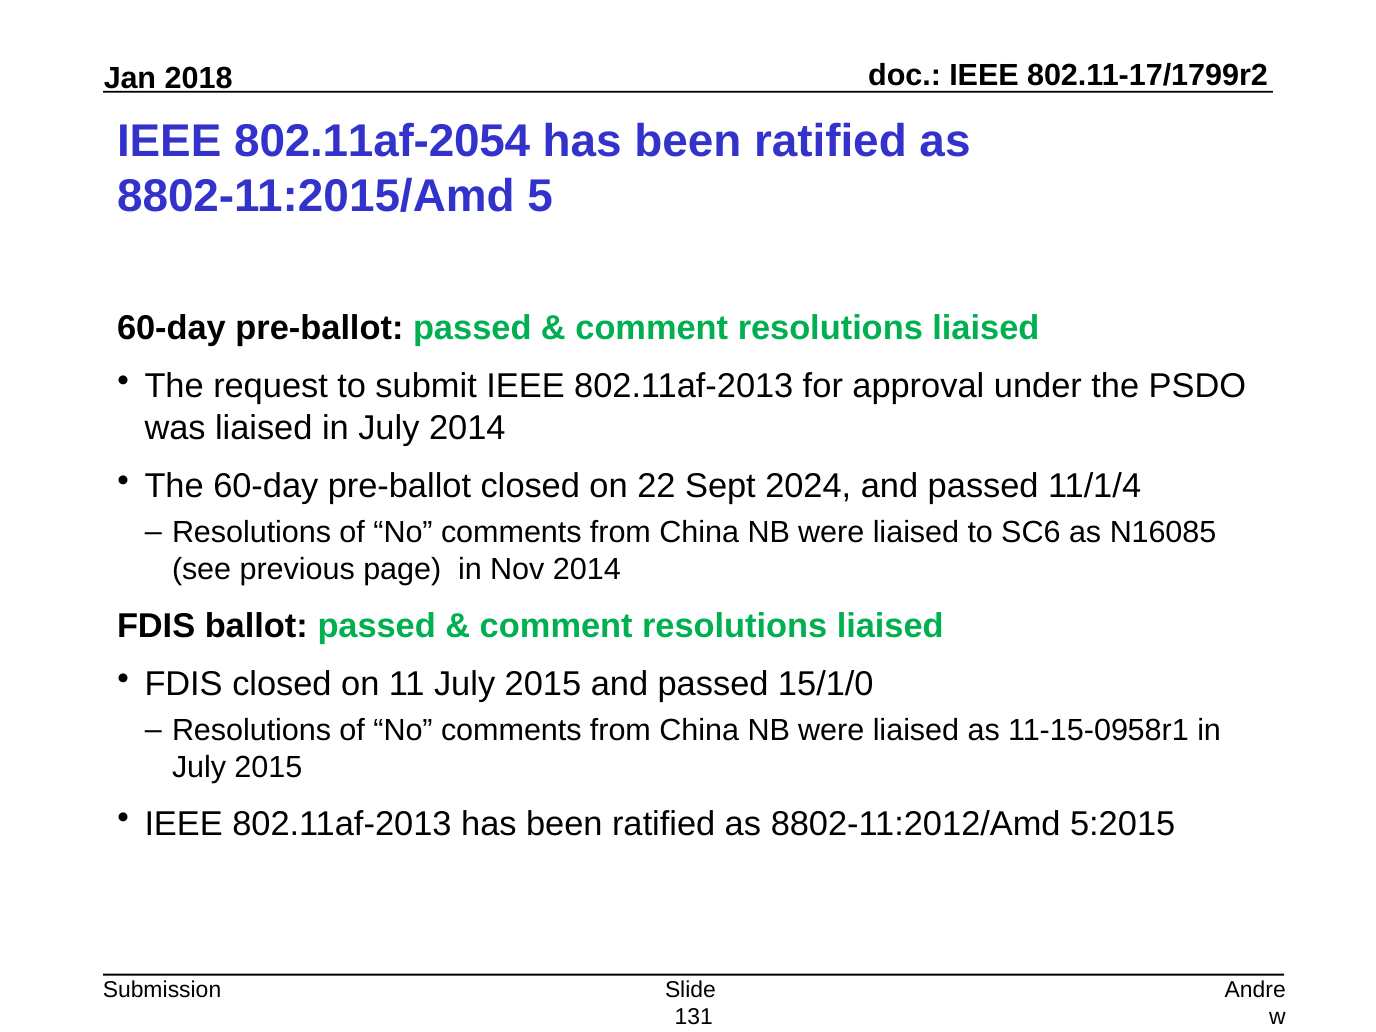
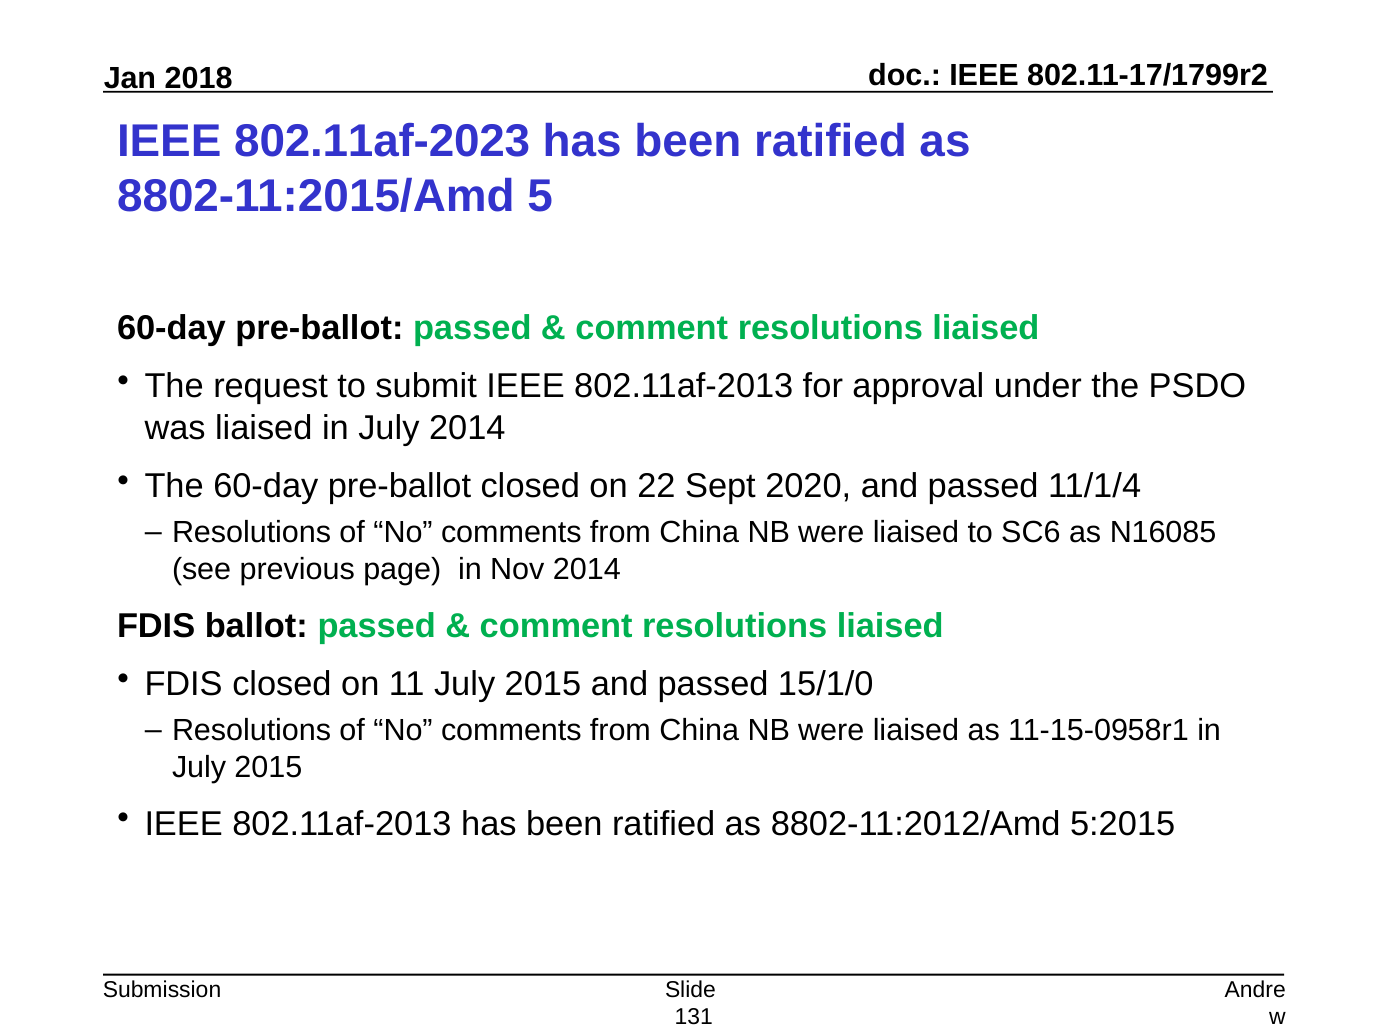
802.11af-2054: 802.11af-2054 -> 802.11af-2023 (382, 141)
2024: 2024 -> 2020 (808, 486)
